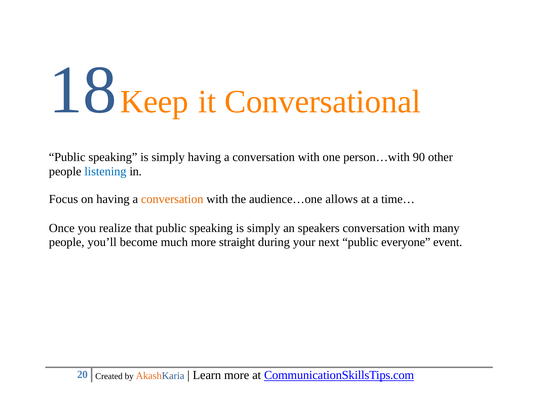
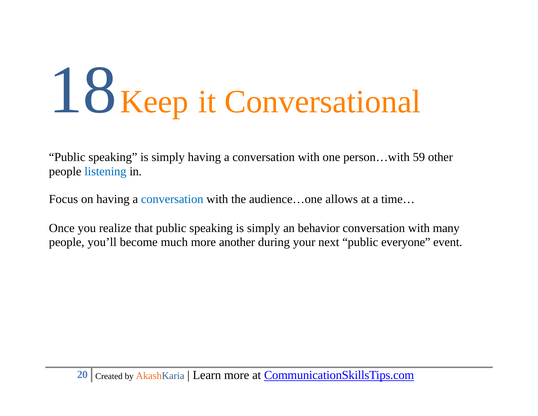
90: 90 -> 59 (419, 157)
conversation colour: orange -> blue (172, 199)
speakers: speakers -> behavior (319, 228)
straight: straight -> another (237, 242)
